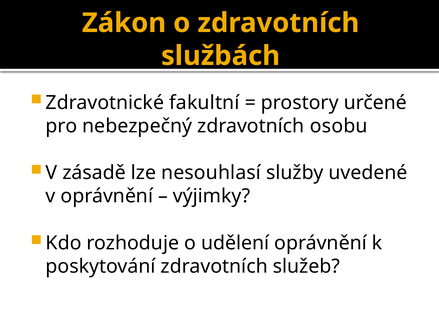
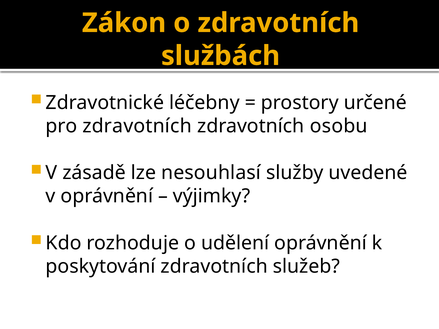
fakultní: fakultní -> léčebny (204, 103)
pro nebezpečný: nebezpečný -> zdravotních (137, 126)
